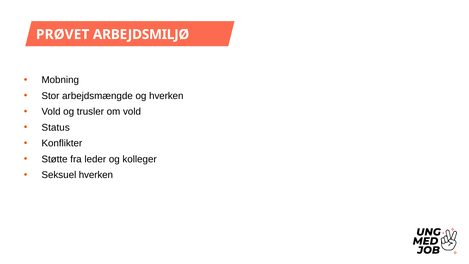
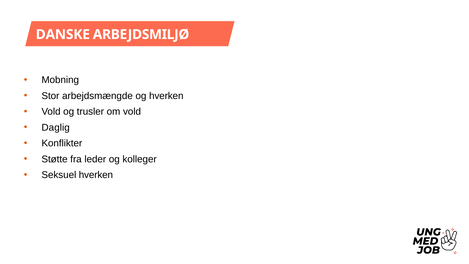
PRØVET: PRØVET -> DANSKE (63, 34)
Status: Status -> Daglig (56, 127)
